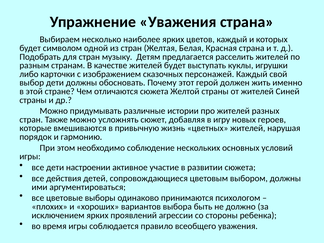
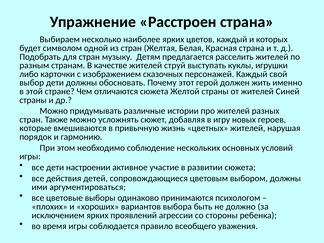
Упражнение Уважения: Уважения -> Расстроен (178, 22)
жителей будет: будет -> струй (175, 65)
